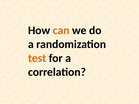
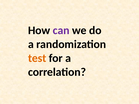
can colour: orange -> purple (61, 30)
